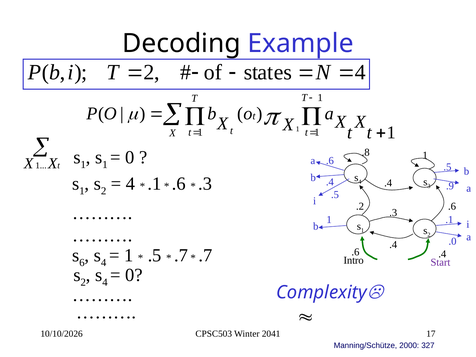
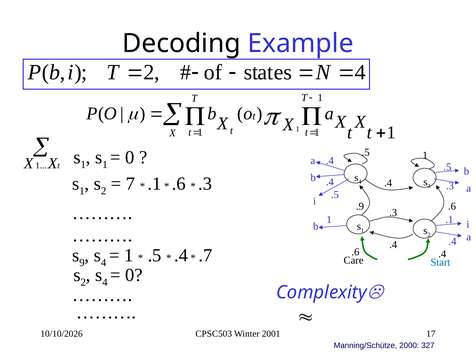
.8: .8 -> .5 (366, 152)
.6: .6 -> .4 (330, 161)
4: 4 -> 7 (131, 184)
.9: .9 -> .3 (450, 186)
.2: .2 -> .9 (360, 206)
.0: .0 -> .4 (453, 241)
6: 6 -> 9 (82, 263)
.7: .7 -> .4 (181, 255)
Intro: Intro -> Care (354, 260)
Start colour: purple -> blue (440, 262)
2041: 2041 -> 2001 (271, 334)
